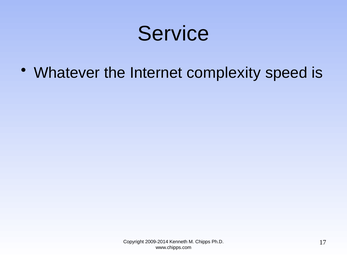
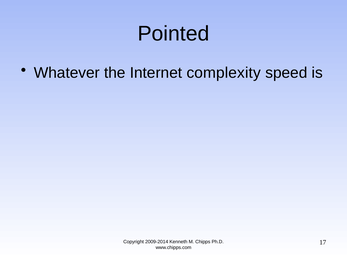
Service: Service -> Pointed (173, 34)
